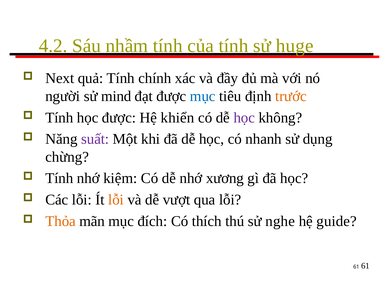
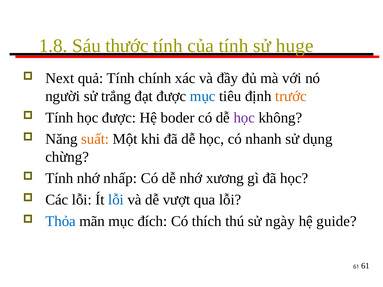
4.2: 4.2 -> 1.8 (53, 46)
nhầm: nhầm -> thước (127, 46)
mind: mind -> trắng (116, 96)
khiển: khiển -> boder (178, 118)
suất colour: purple -> orange (95, 139)
kiệm: kiệm -> nhấp (120, 178)
lỗi colour: orange -> blue (116, 200)
Thỏa colour: orange -> blue (61, 221)
nghe: nghe -> ngày (280, 221)
